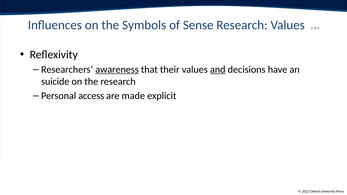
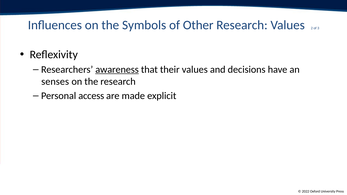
Sense: Sense -> Other (198, 25)
and underline: present -> none (218, 70)
suicide: suicide -> senses (55, 82)
